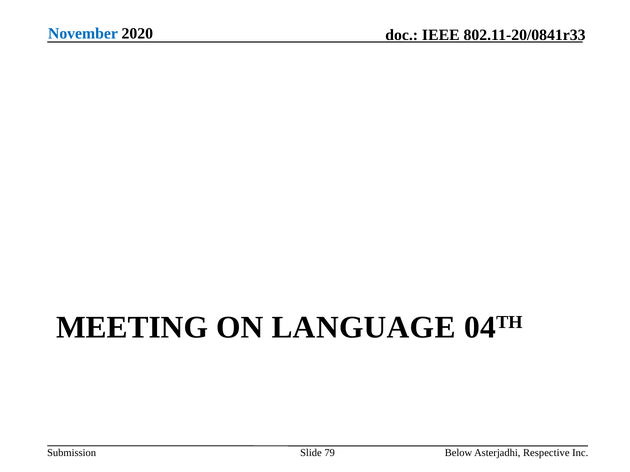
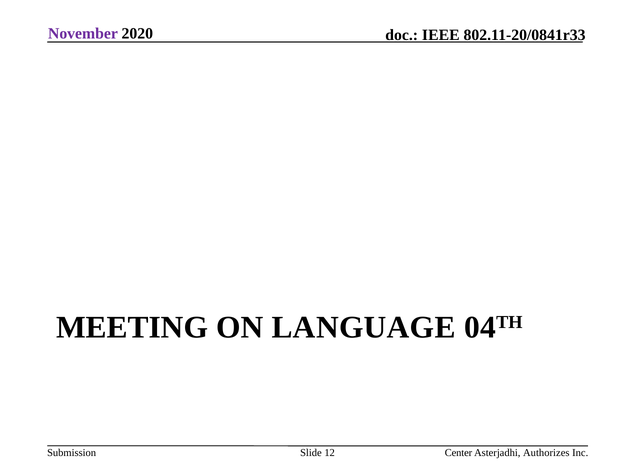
November colour: blue -> purple (83, 33)
79: 79 -> 12 (330, 453)
Below: Below -> Center (459, 453)
Respective: Respective -> Authorizes (546, 453)
